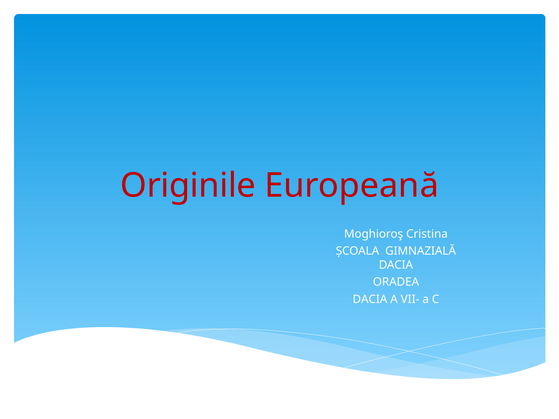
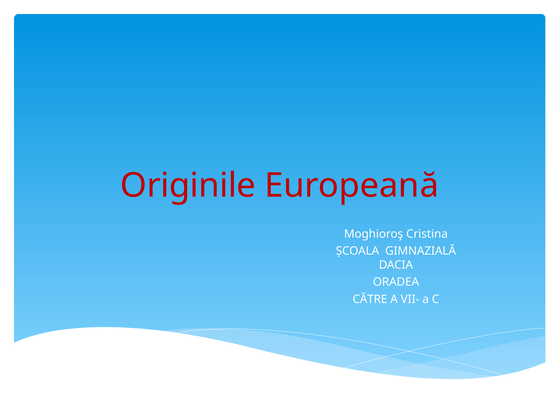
DACIA: DACIA -> CĂTRE (370, 299)
